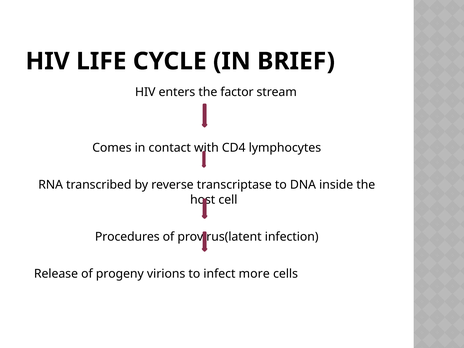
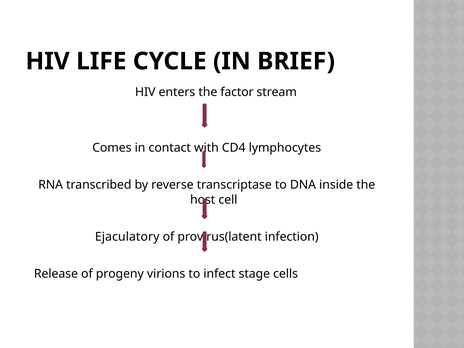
Procedures: Procedures -> Ejaculatory (127, 237)
more: more -> stage (254, 274)
